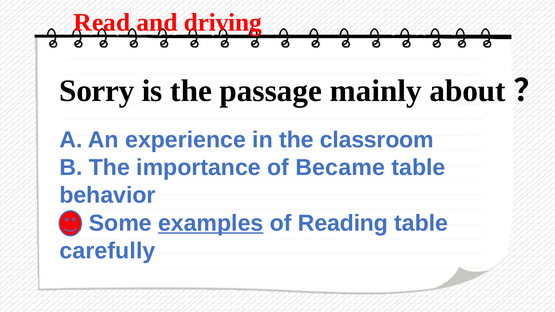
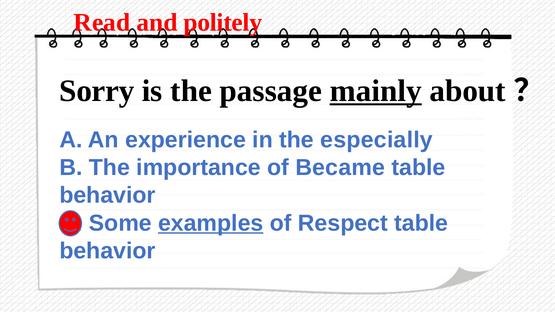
driving: driving -> politely (223, 22)
mainly underline: none -> present (376, 91)
classroom: classroom -> especially (377, 140)
Reading: Reading -> Respect (343, 223)
carefully: carefully -> behavior (107, 251)
